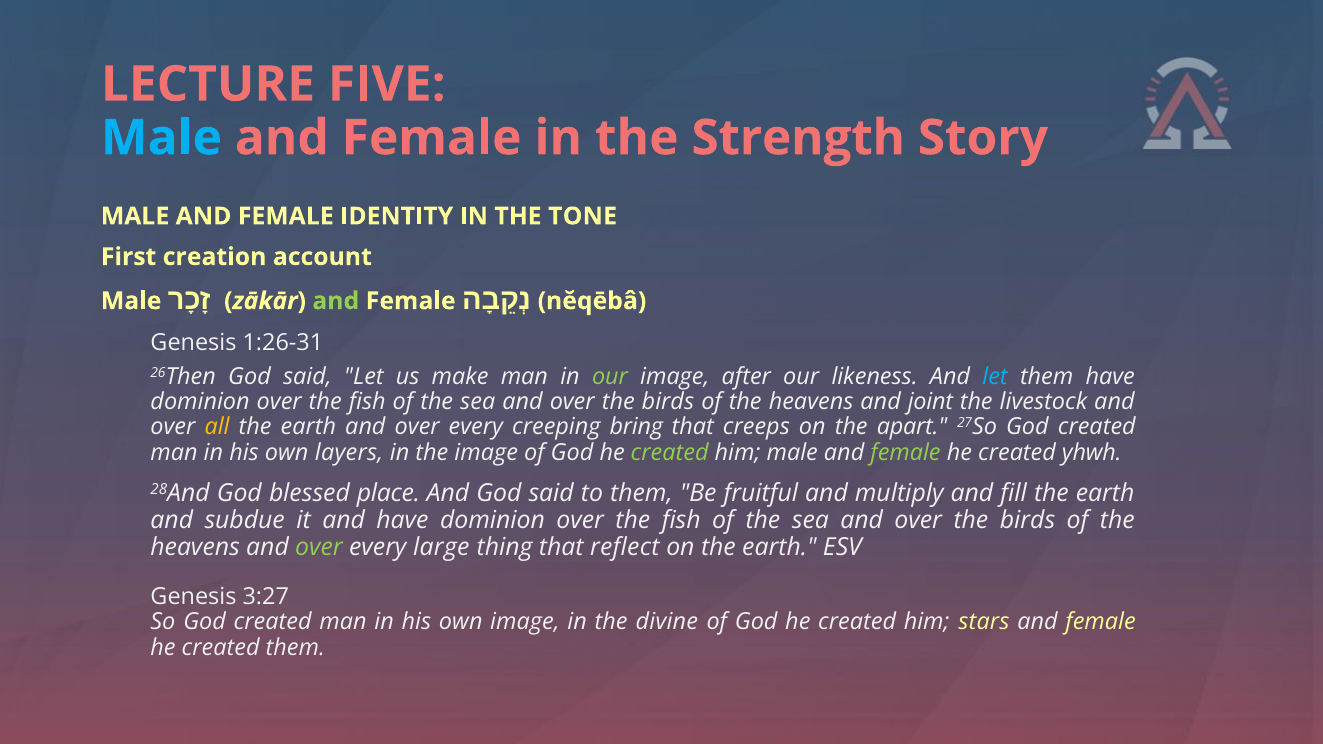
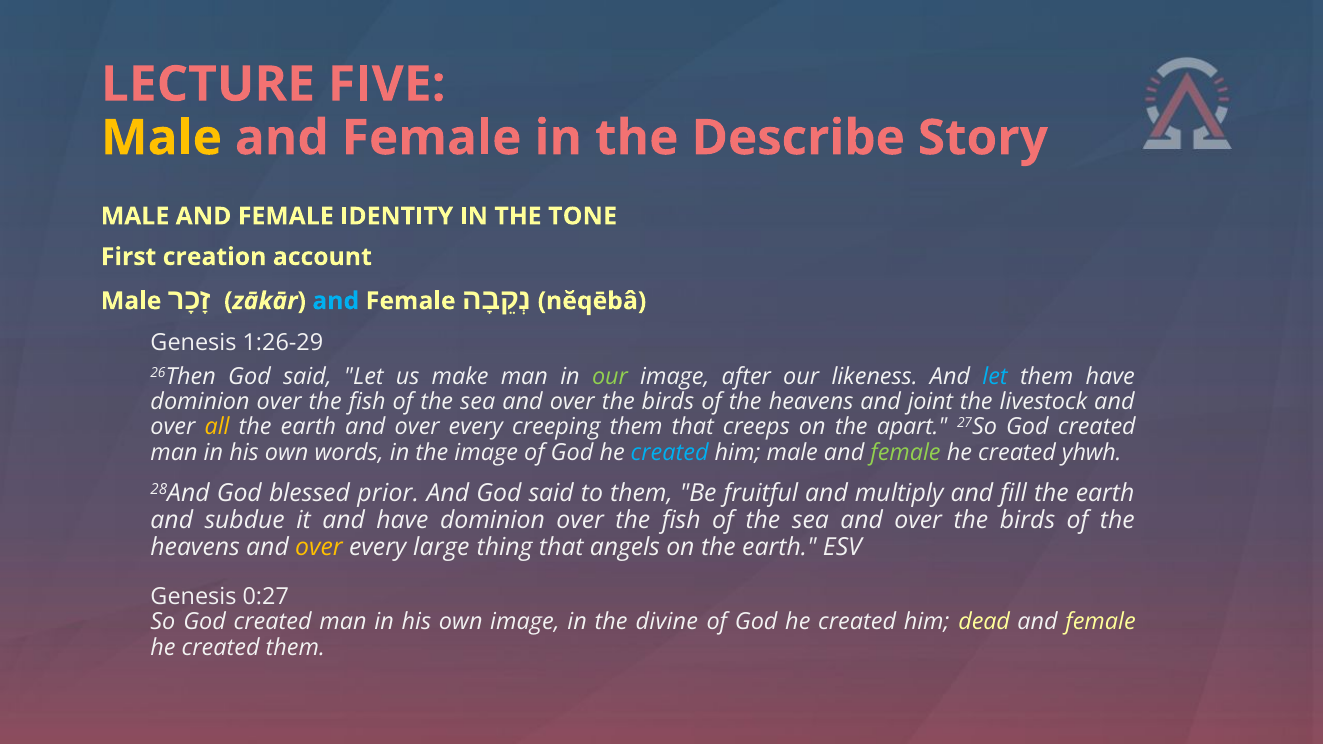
Male colour: light blue -> yellow (161, 138)
Strength: Strength -> Describe (798, 138)
and colour: light green -> light blue (336, 301)
1:26-31: 1:26-31 -> 1:26-29 (283, 343)
creeping bring: bring -> them (636, 427)
layers: layers -> words (349, 453)
created colour: light green -> light blue (670, 453)
place: place -> prior (388, 494)
over colour: light green -> yellow (319, 548)
reflect: reflect -> angels (625, 548)
3:27: 3:27 -> 0:27 (266, 597)
stars: stars -> dead (984, 622)
